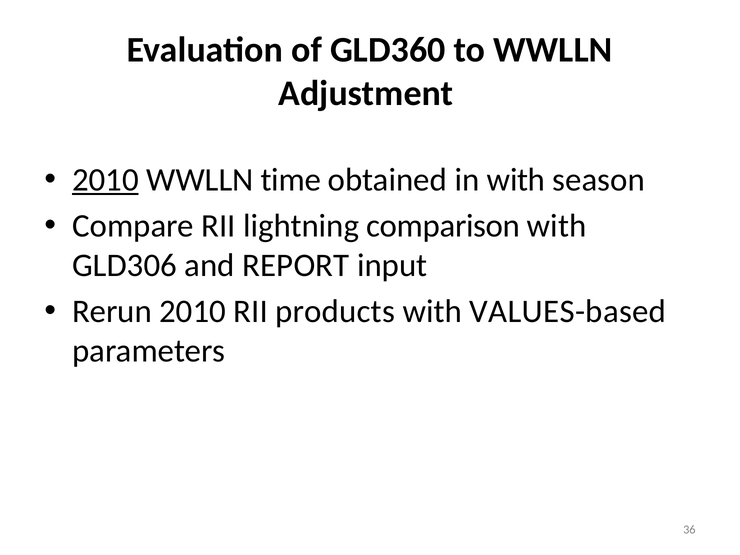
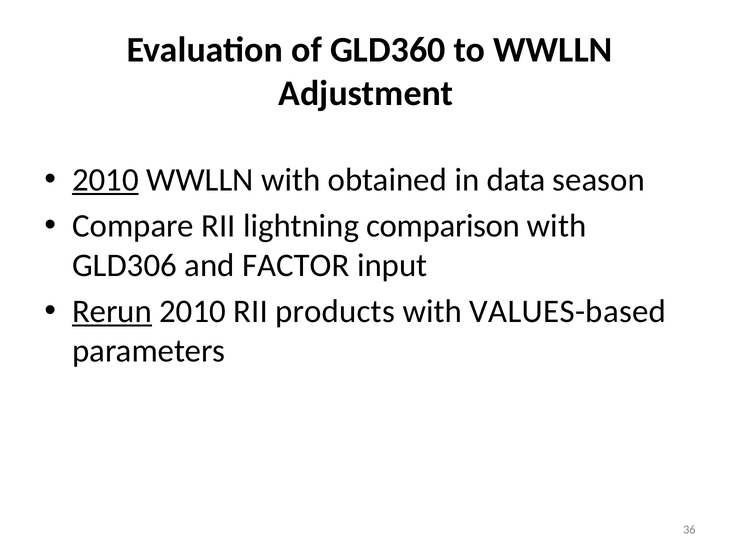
WWLLN time: time -> with (291, 180)
in with: with -> data (516, 180)
REPORT: REPORT -> FACTOR (296, 265)
Rerun underline: none -> present (112, 312)
